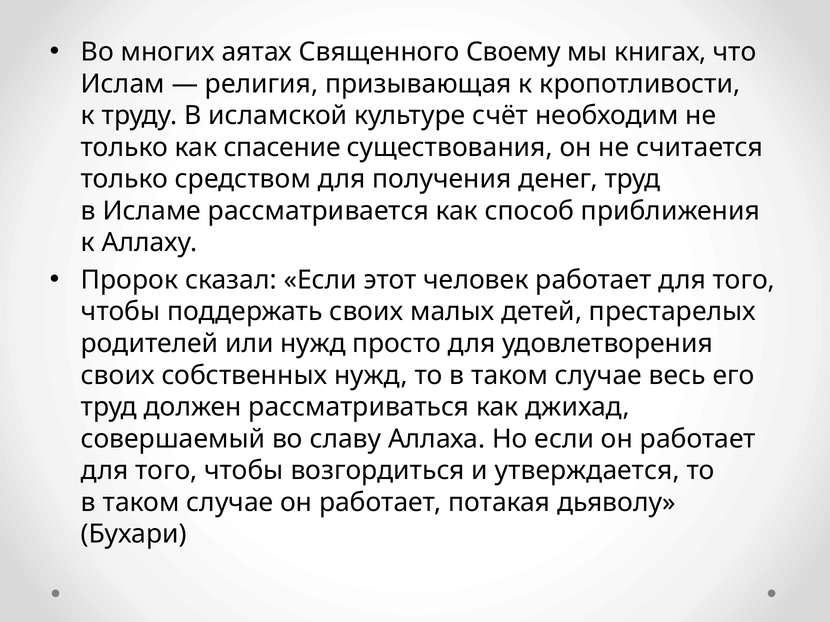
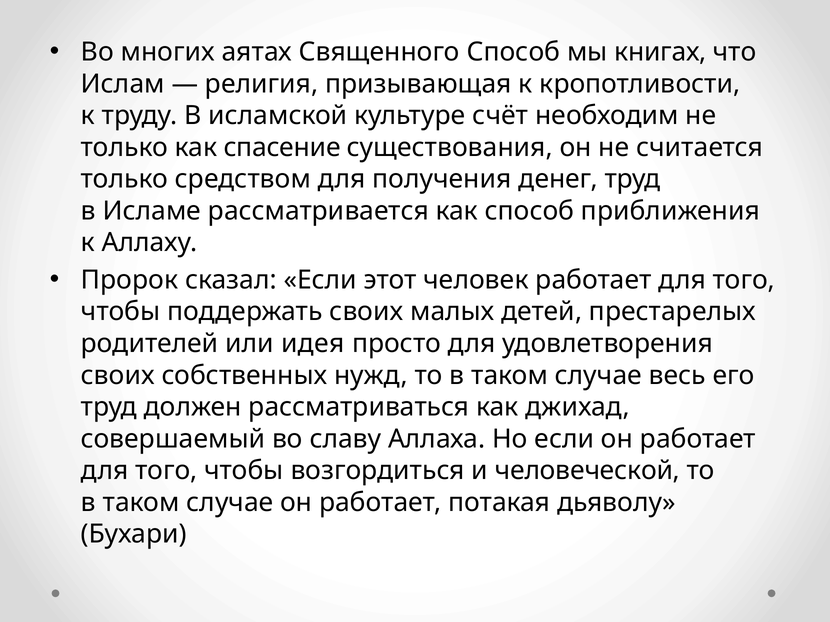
Священного Своему: Своему -> Способ (513, 52)
или нужд: нужд -> идея (313, 344)
утверждается: утверждается -> человеческой (587, 471)
